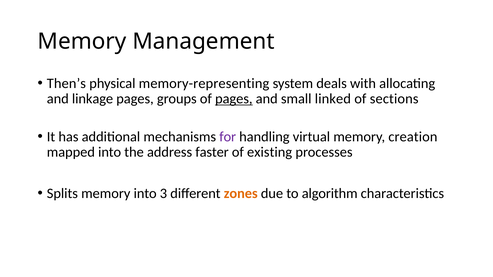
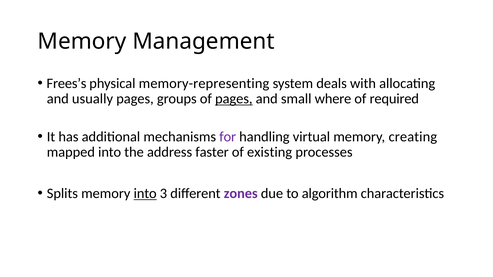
Then’s: Then’s -> Frees’s (67, 83)
linkage: linkage -> usually (93, 99)
linked: linked -> where (333, 99)
sections: sections -> required (394, 99)
creation: creation -> creating (413, 137)
into underline: none -> present (145, 194)
zones colour: orange -> purple (241, 194)
